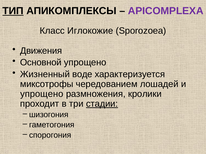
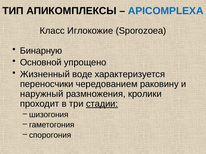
ТИП underline: present -> none (13, 11)
APICOMPLEXA colour: purple -> blue (166, 11)
Движения: Движения -> Бинарную (41, 51)
миксотрофы: миксотрофы -> переносчики (47, 84)
лошадей: лошадей -> раковину (159, 84)
упрощено: упрощено -> наружный (42, 94)
